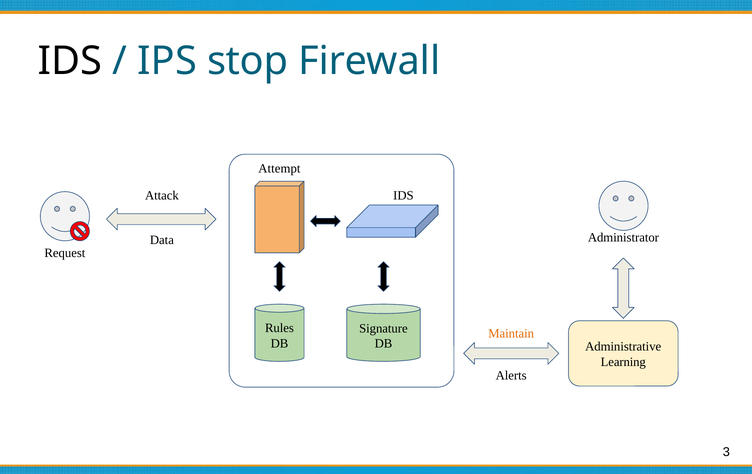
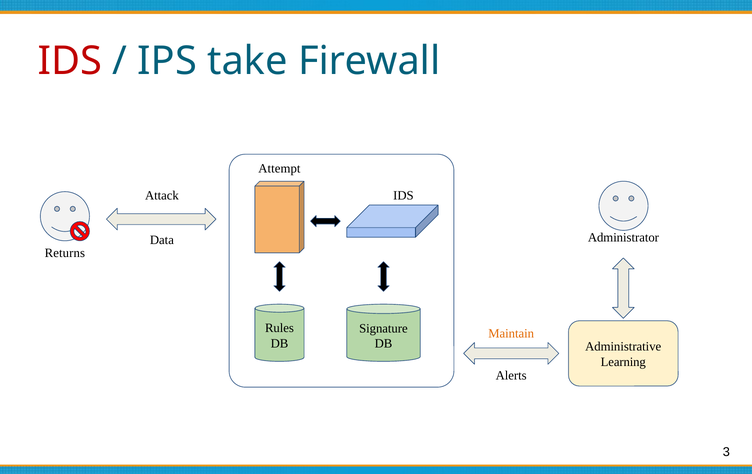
IDS colour: black -> red (70, 61)
stop: stop -> take (247, 61)
Request: Request -> Returns (65, 253)
